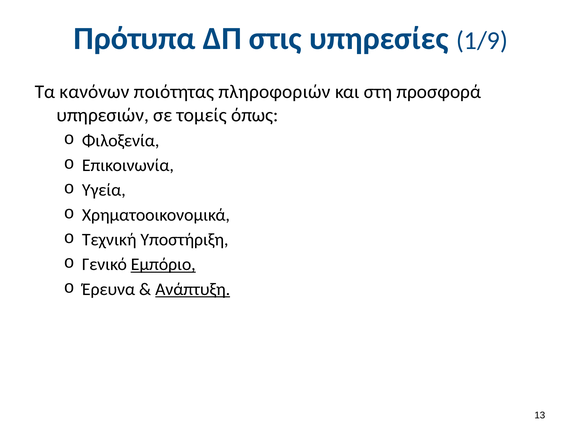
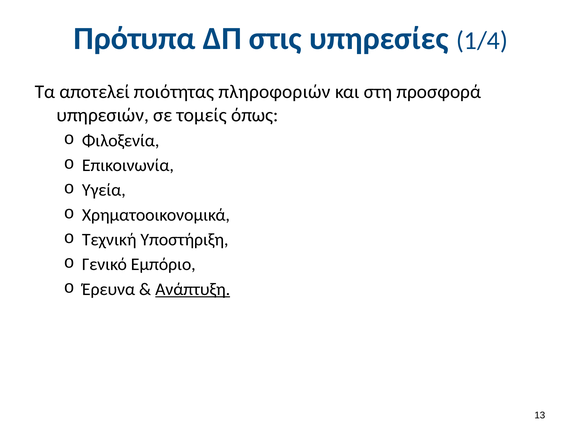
1/9: 1/9 -> 1/4 (482, 41)
κανόνων: κανόνων -> αποτελεί (95, 92)
Εμπόριο underline: present -> none (163, 264)
